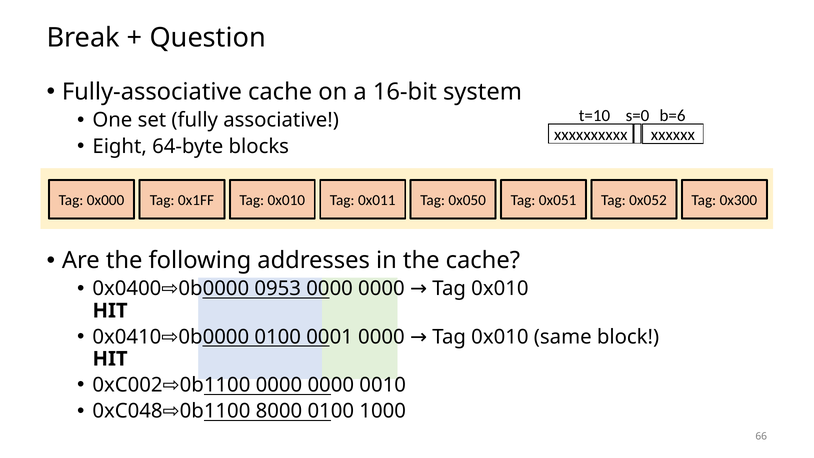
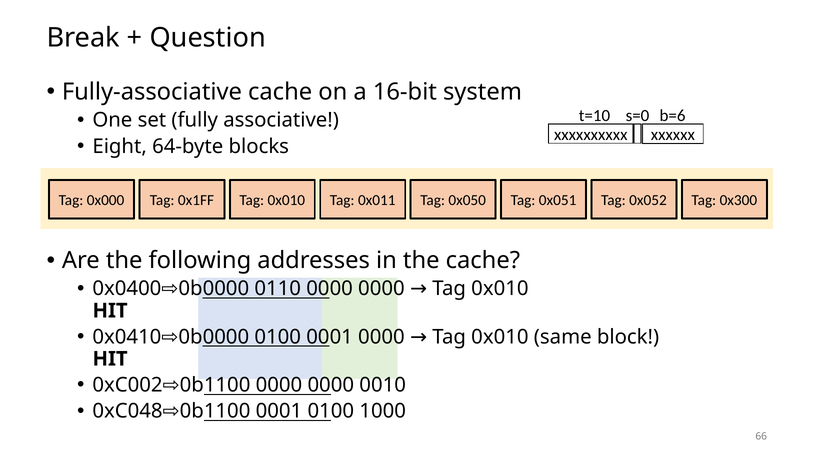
0953: 0953 -> 0110 (278, 289)
8000: 8000 -> 0001 (279, 411)
